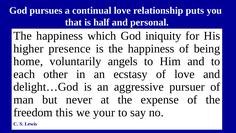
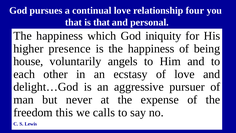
puts: puts -> four (195, 10)
is half: half -> that (102, 22)
home: home -> house (28, 61)
your: your -> calls (104, 112)
